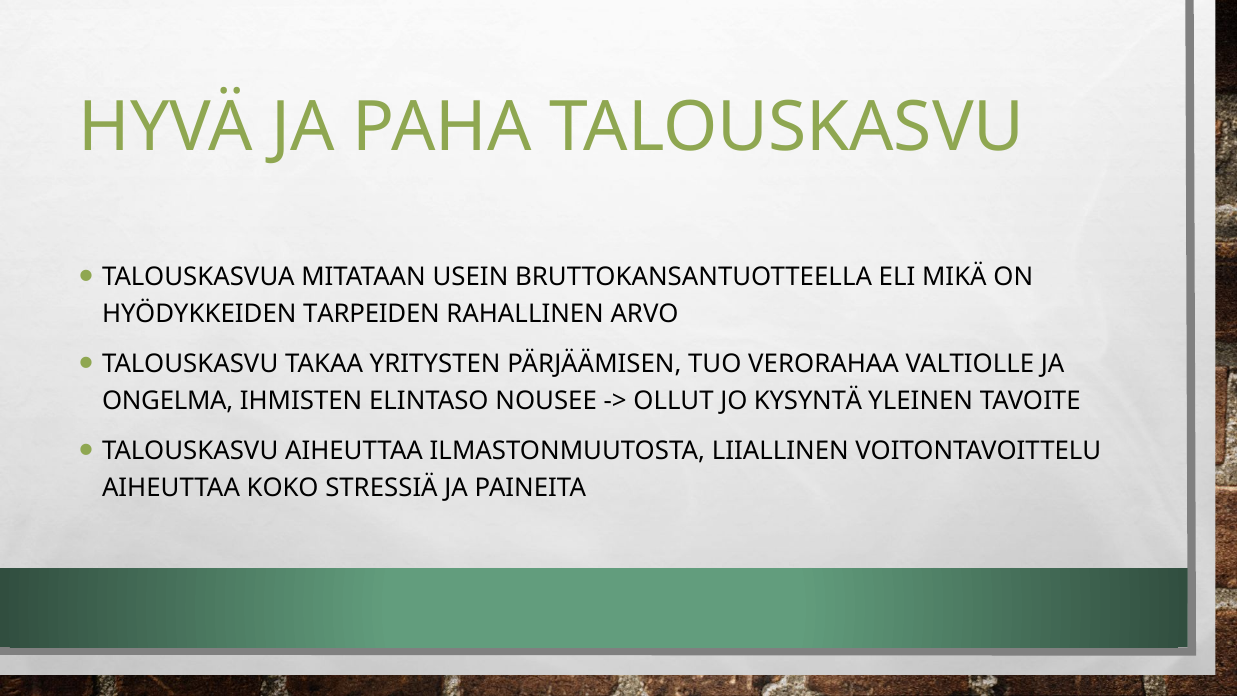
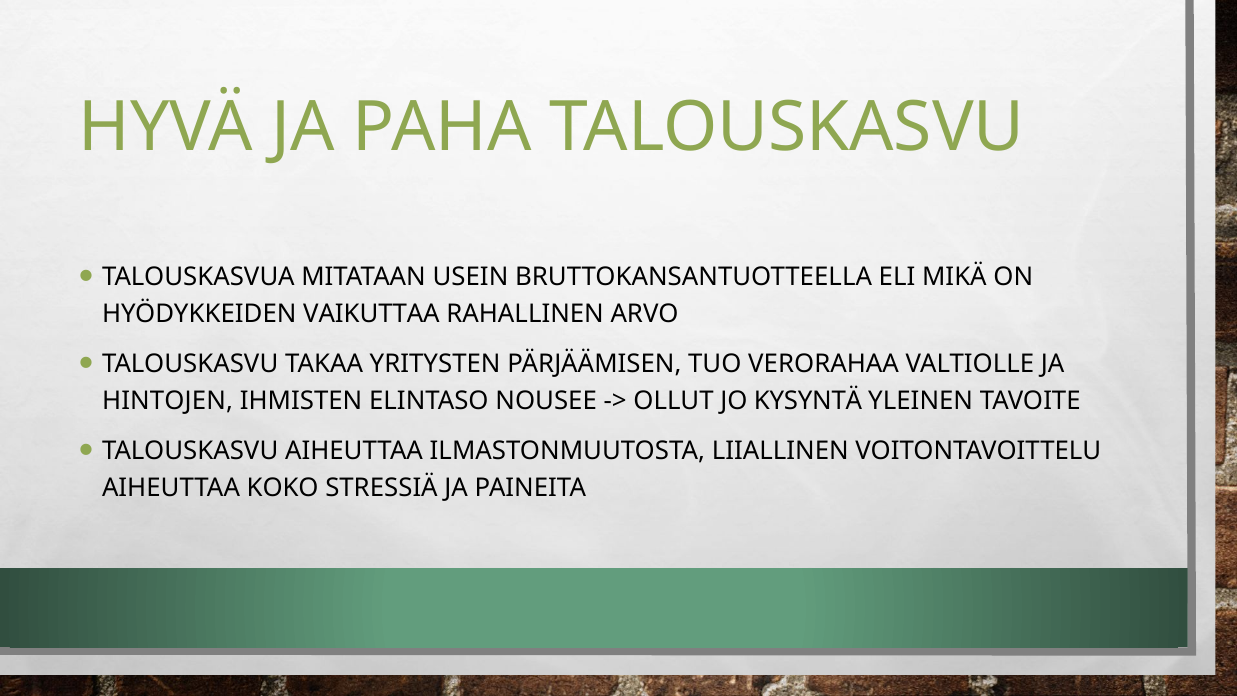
TARPEIDEN: TARPEIDEN -> VAIKUTTAA (371, 314)
ONGELMA: ONGELMA -> HINTOJEN (167, 401)
